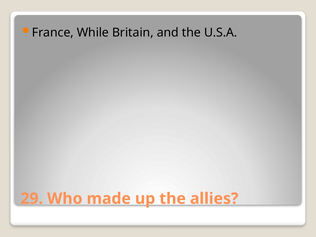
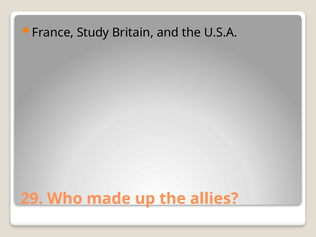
While: While -> Study (93, 32)
